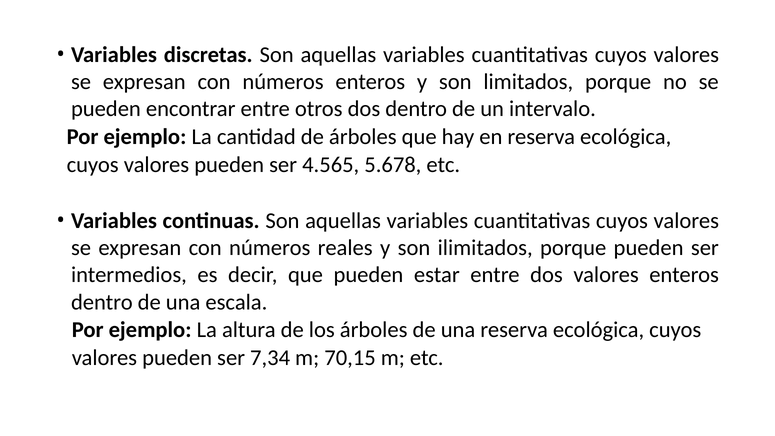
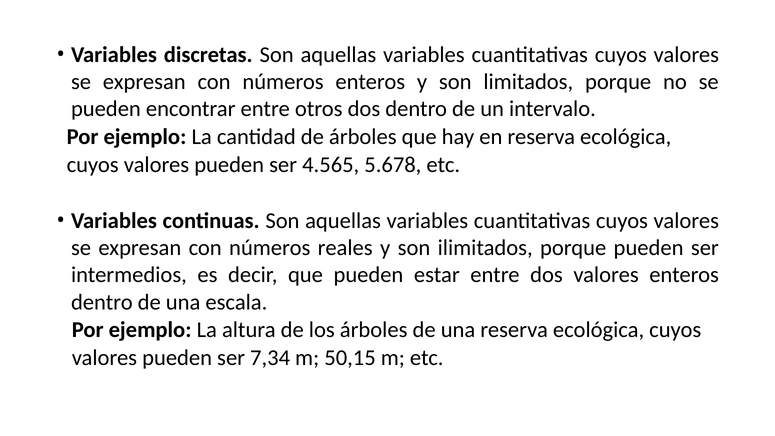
70,15: 70,15 -> 50,15 (350, 358)
